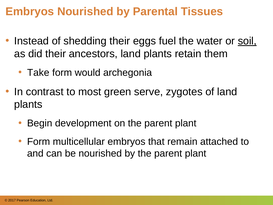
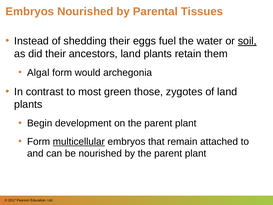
Take: Take -> Algal (38, 73)
serve: serve -> those (149, 92)
multicellular underline: none -> present (79, 141)
